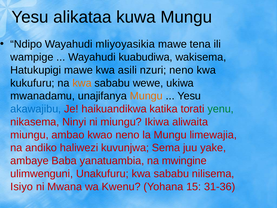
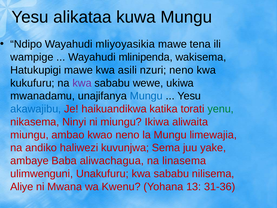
kuabudiwa: kuabudiwa -> mlinipenda (146, 57)
kwa colour: orange -> purple (82, 83)
Mungu colour: orange -> blue (146, 96)
yanatuambia: yanatuambia -> aliwachagua (112, 161)
mwingine: mwingine -> linasema (184, 161)
Isiyo: Isiyo -> Aliye (22, 186)
15: 15 -> 13 (194, 186)
